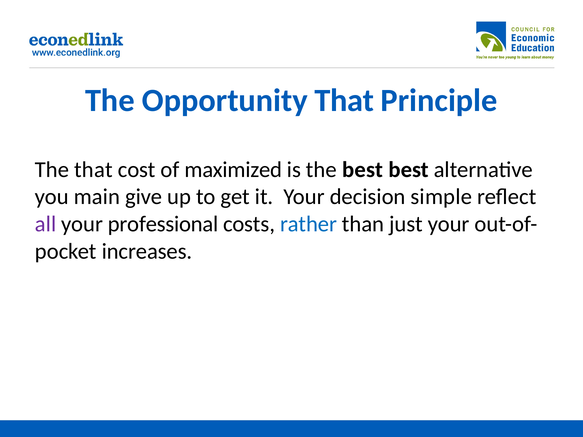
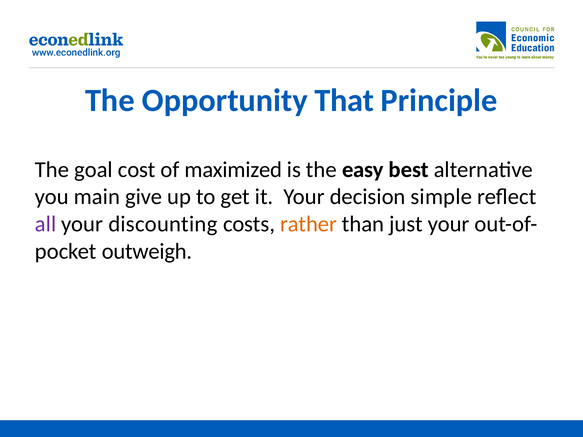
The that: that -> goal (94, 170)
the best: best -> easy (363, 170)
professional: professional -> discounting (163, 224)
rather colour: blue -> orange (309, 224)
increases: increases -> outweigh (147, 251)
